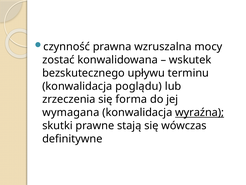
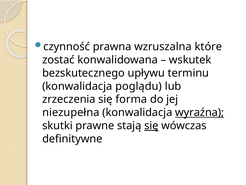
mocy: mocy -> które (208, 47)
wymagana: wymagana -> niezupełna (71, 112)
się underline: none -> present (151, 125)
